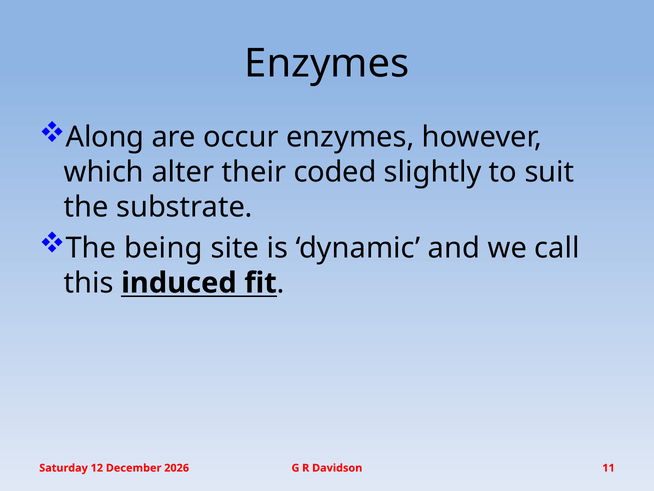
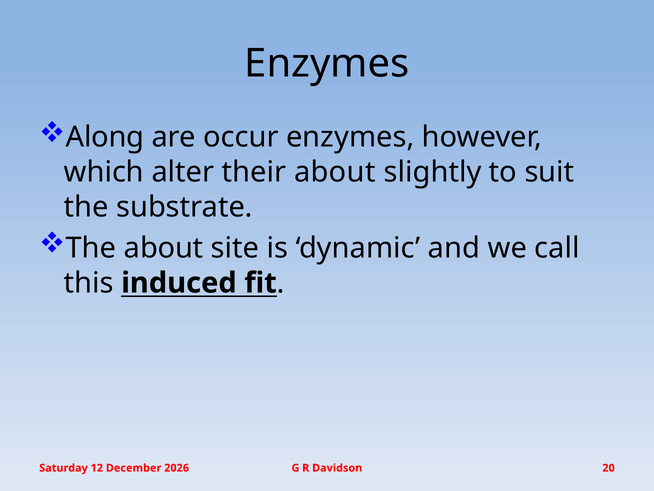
their coded: coded -> about (335, 172)
The being: being -> about (164, 248)
11: 11 -> 20 (609, 468)
